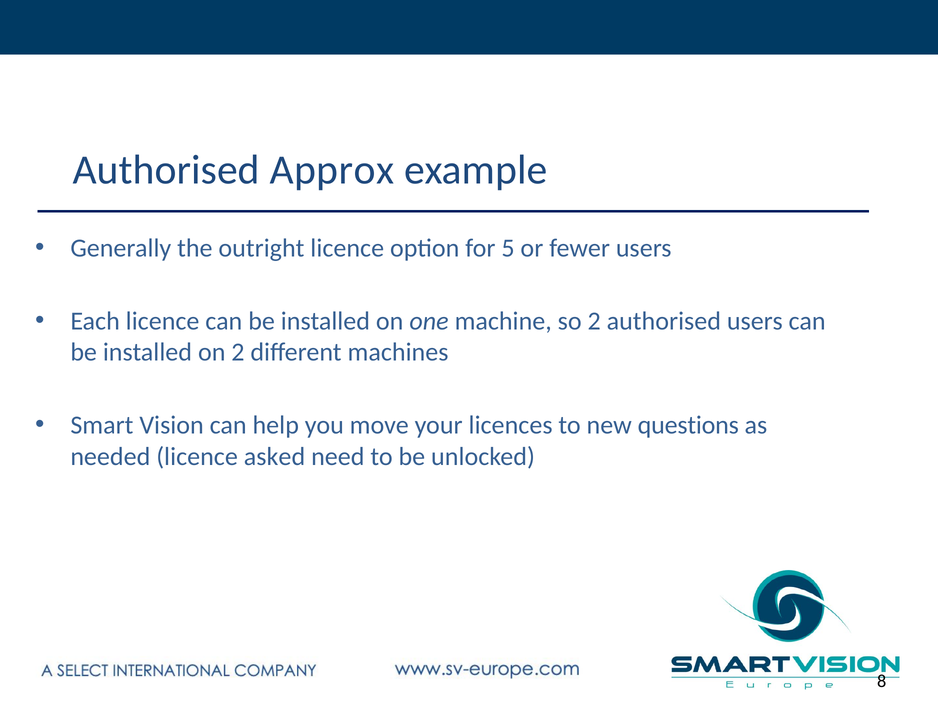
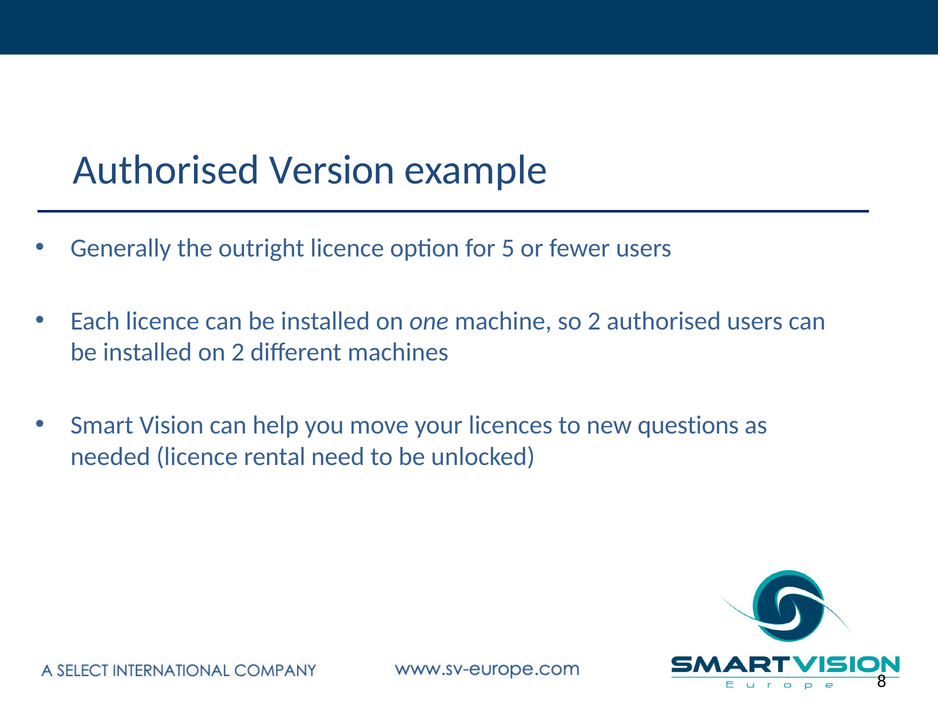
Approx: Approx -> Version (332, 170)
asked: asked -> rental (275, 457)
